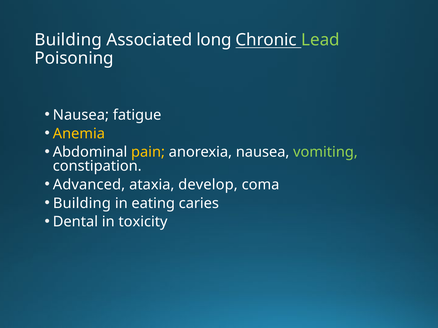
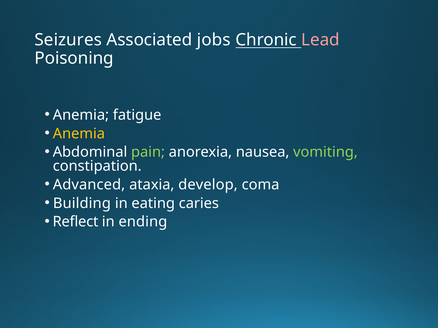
Building: Building -> Seizures (68, 40)
long: long -> jobs (214, 40)
Lead colour: light green -> pink (320, 40)
Nausea: Nausea -> Anemia (81, 115)
pain colour: yellow -> light green (148, 152)
Dental: Dental -> Reflect (76, 222)
toxicity: toxicity -> ending (143, 222)
